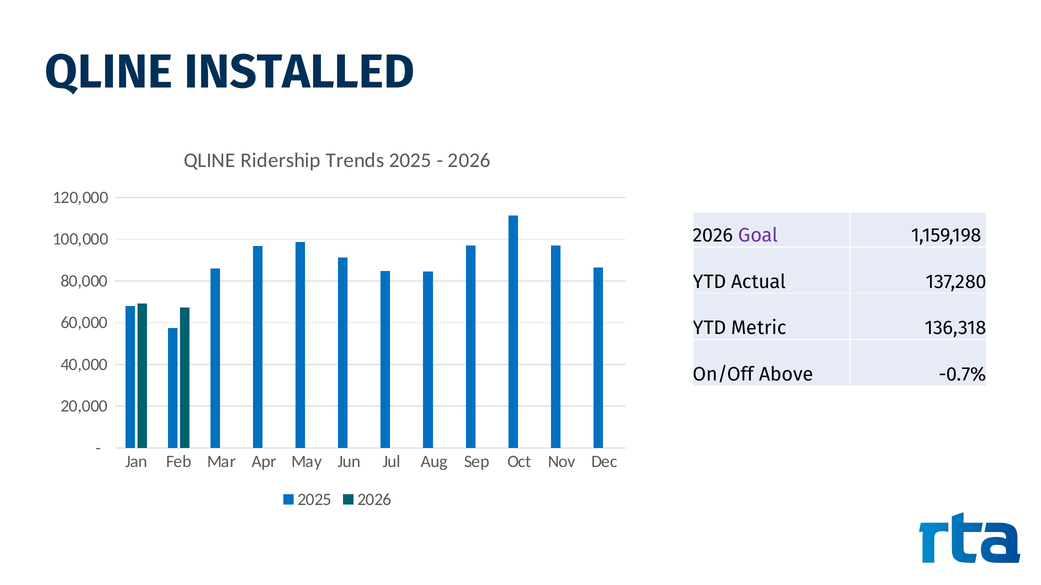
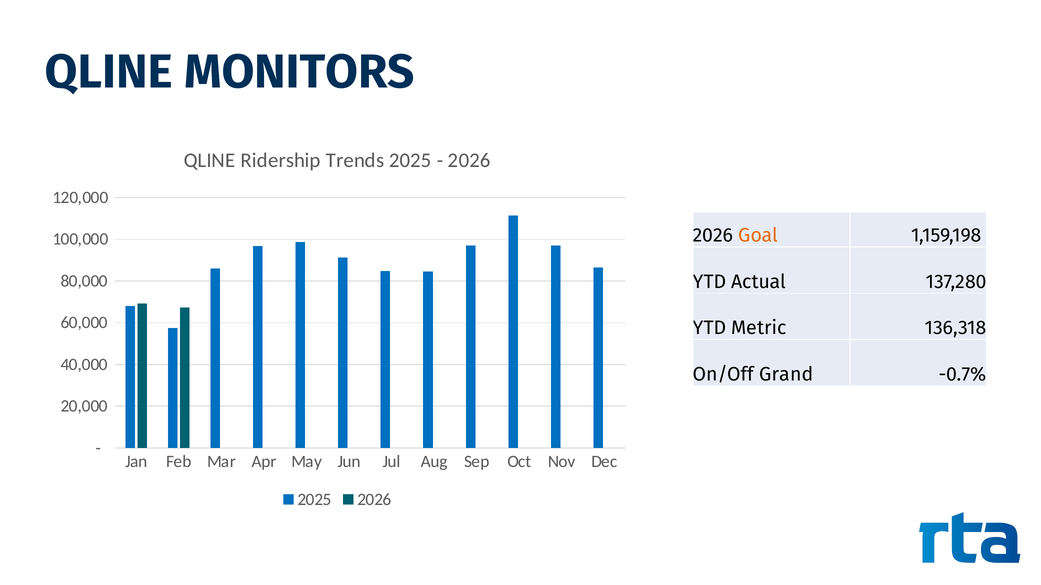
INSTALLED: INSTALLED -> MONITORS (300, 72)
Goal colour: purple -> orange (758, 236)
Above: Above -> Grand (786, 375)
